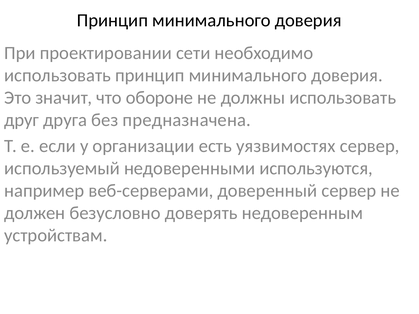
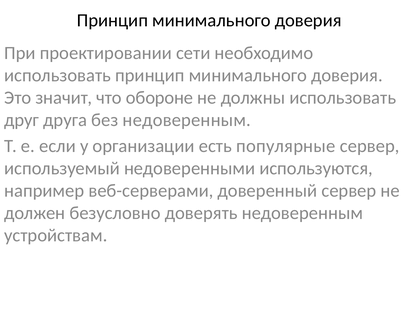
без предназначена: предназначена -> недоверенным (187, 120)
уязвимостях: уязвимостях -> популярные (286, 146)
